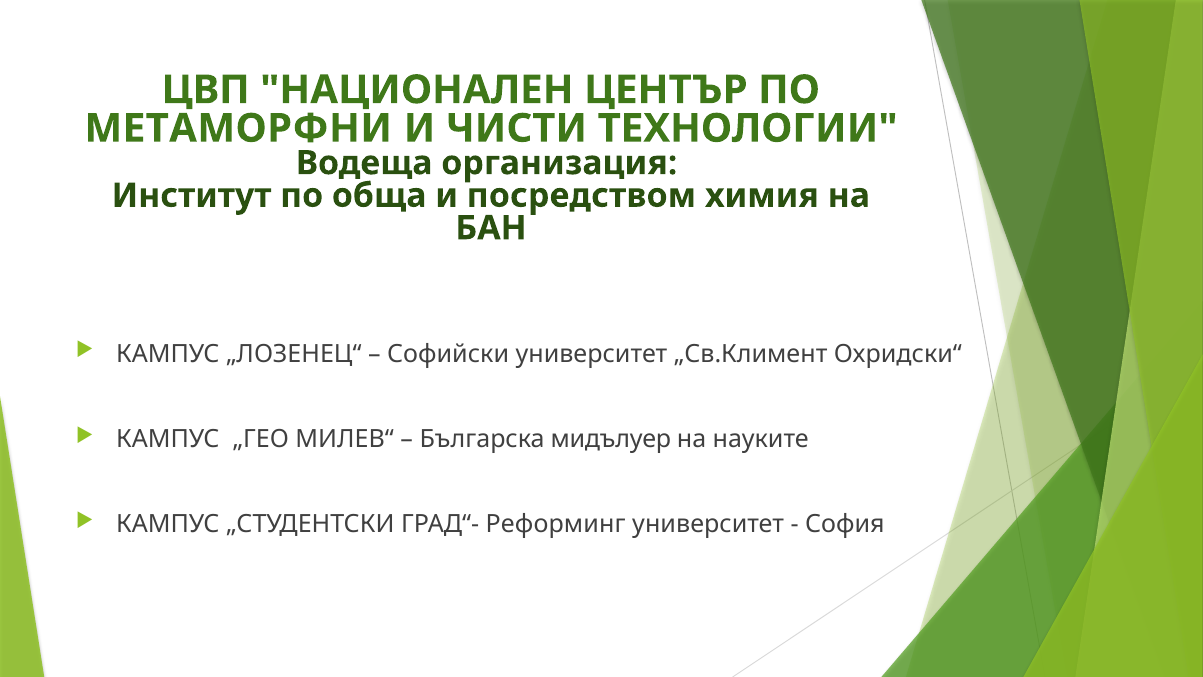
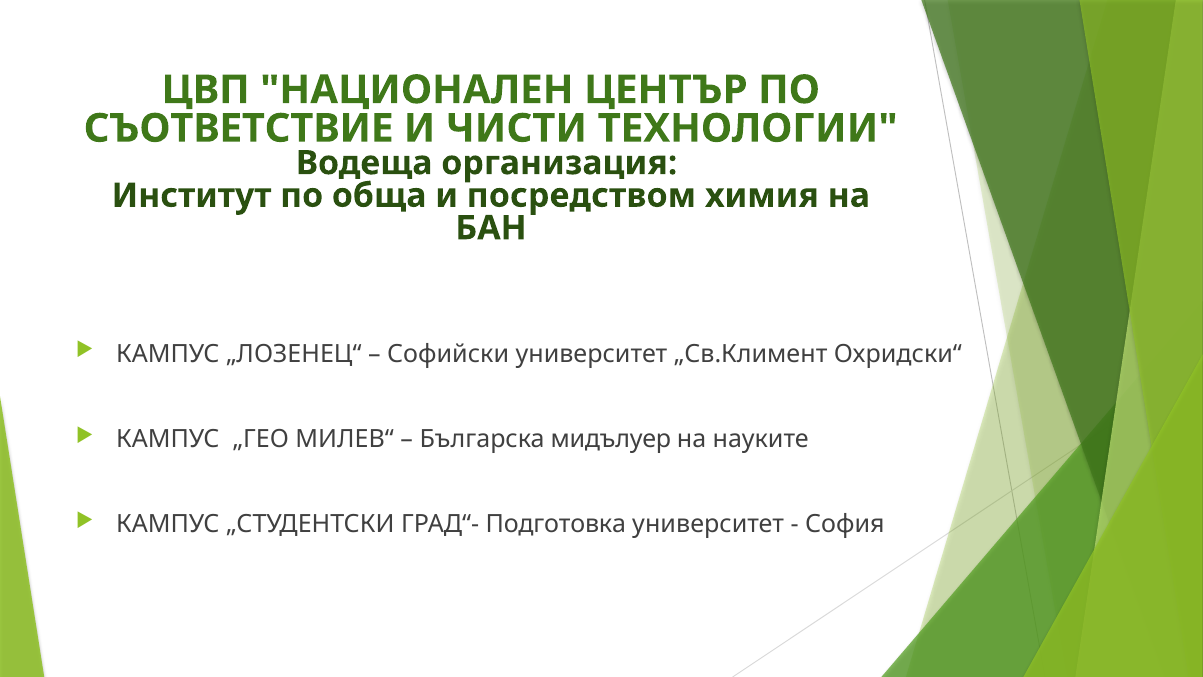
МЕТАМОРФНИ: МЕТАМОРФНИ -> СЪОТВЕТСТВИЕ (239, 128)
Реформинг: Реформинг -> Подготовка (556, 524)
